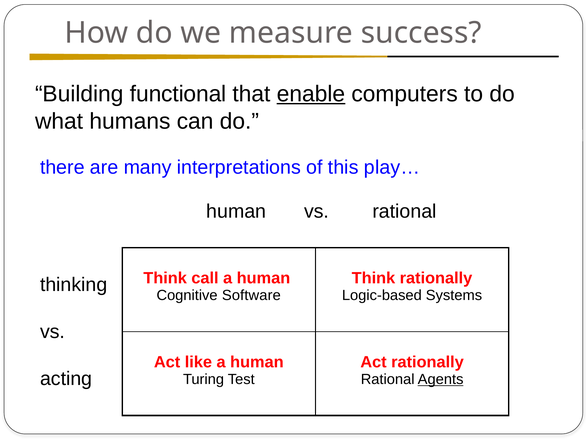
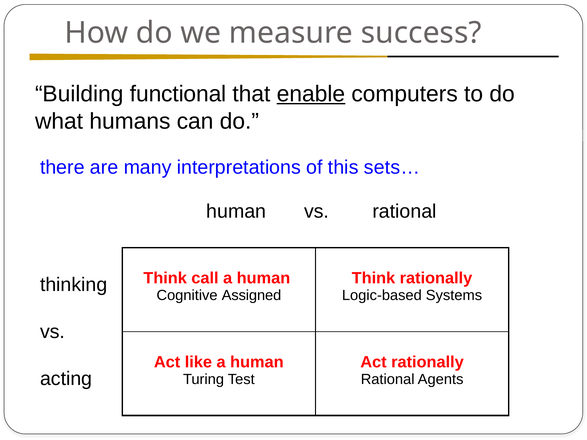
play…: play… -> sets… (392, 168)
Software: Software -> Assigned (251, 296)
Agents underline: present -> none (441, 380)
